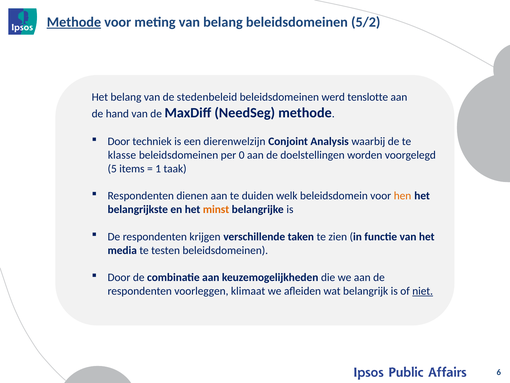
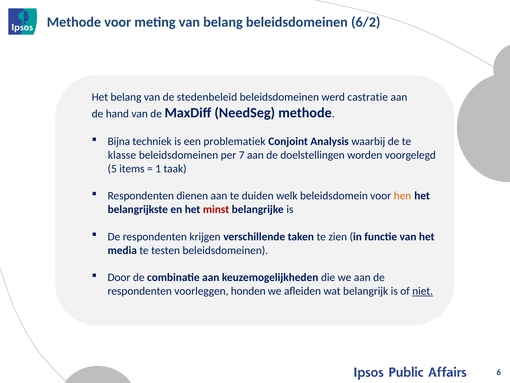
Methode underline: present -> none (74, 22)
5/2: 5/2 -> 6/2 (366, 22)
tenslotte: tenslotte -> castratie (368, 97)
Door: Door -> Bijna (119, 141)
dierenwelzijn: dierenwelzijn -> problematiek (234, 141)
0: 0 -> 7 (242, 155)
minst colour: orange -> red (216, 209)
klimaat: klimaat -> honden (248, 291)
